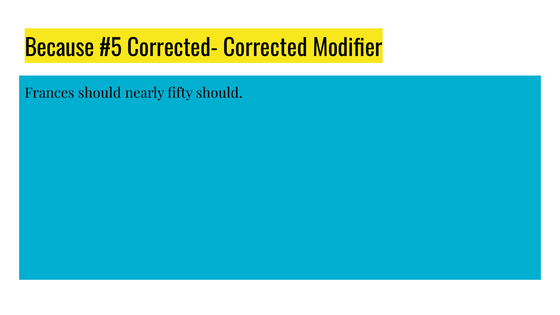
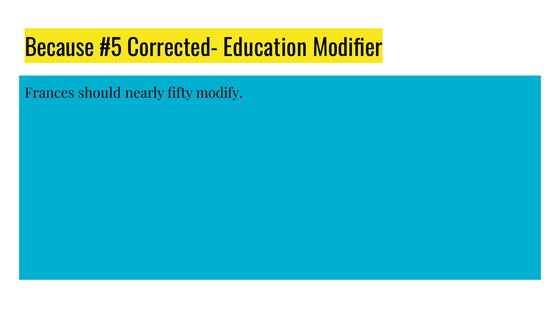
Corrected: Corrected -> Education (265, 48)
fifty should: should -> modify (219, 93)
